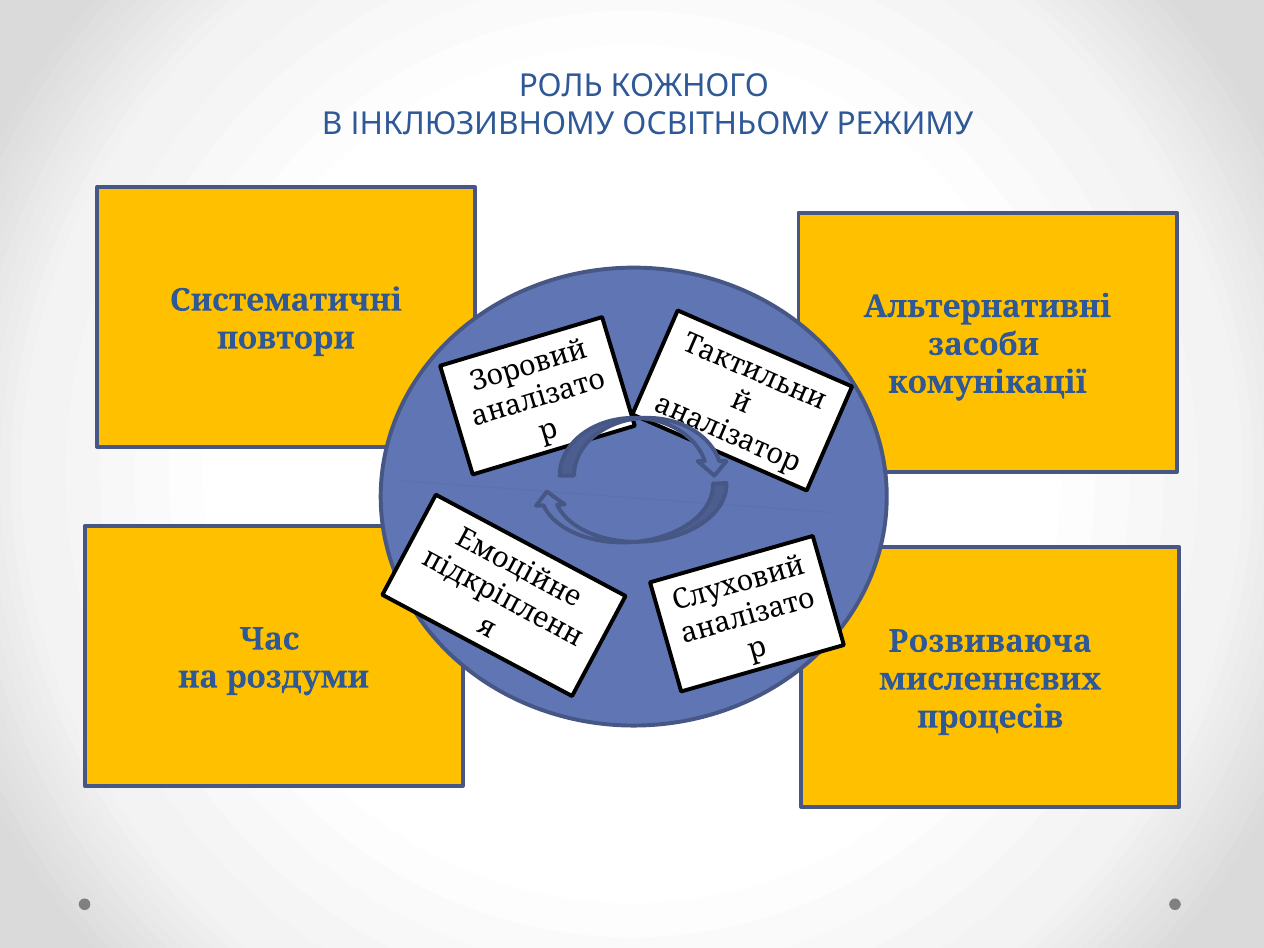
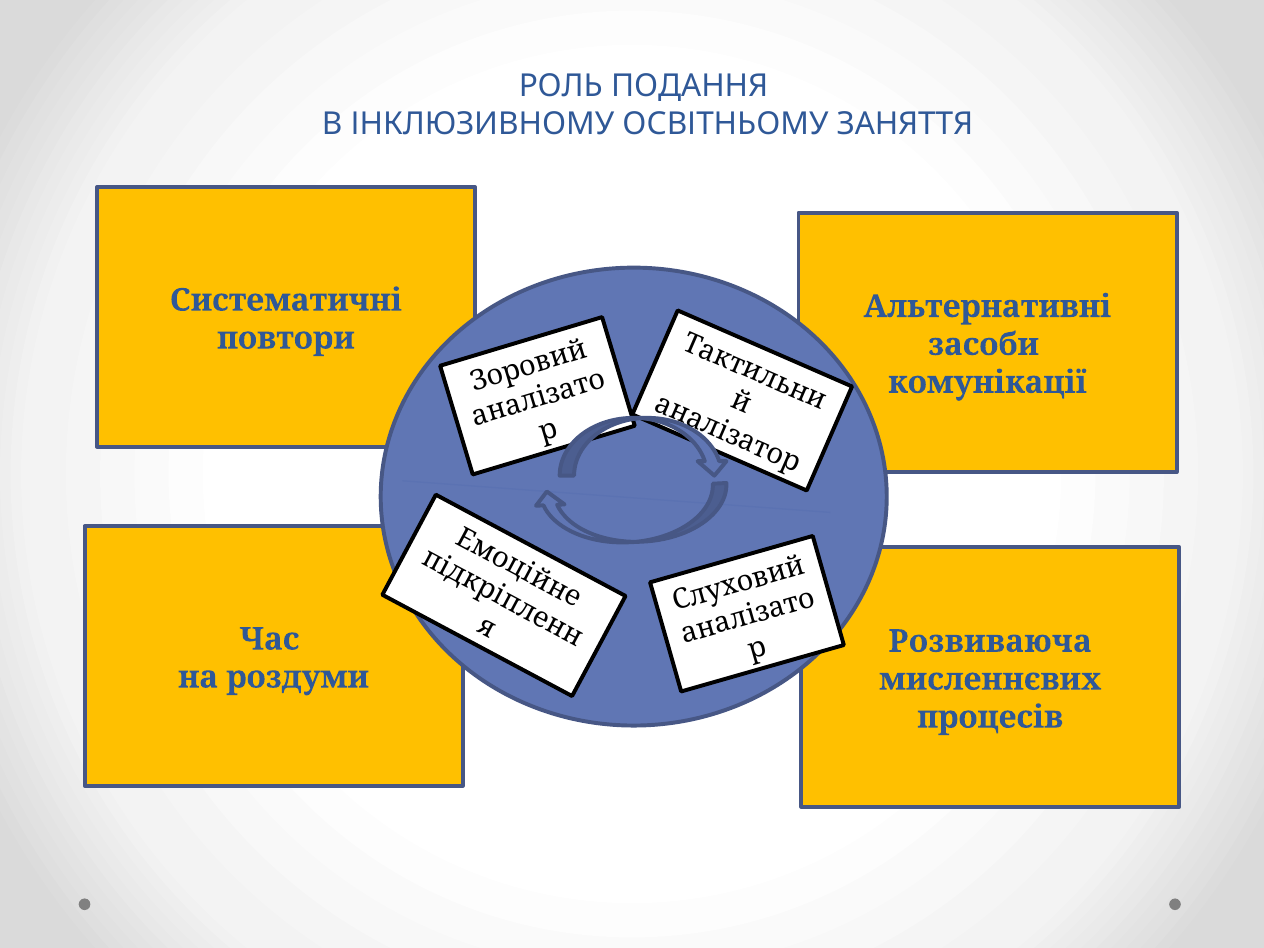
КОЖНОГО: КОЖНОГО -> ПОДАННЯ (690, 86)
РЕЖИМУ: РЕЖИМУ -> ЗАНЯТТЯ (905, 124)
